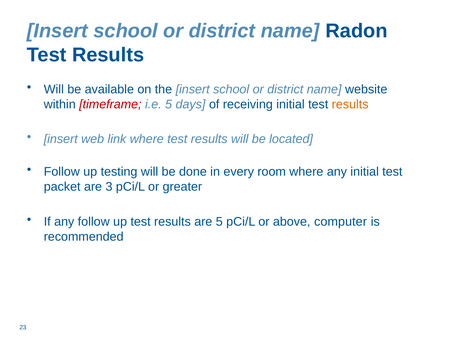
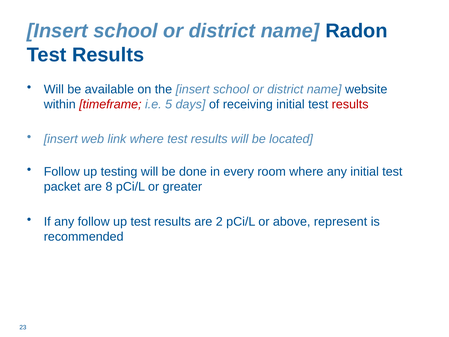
results colour: orange -> red (350, 104)
3: 3 -> 8 (109, 186)
are 5: 5 -> 2 (219, 221)
computer: computer -> represent (341, 221)
